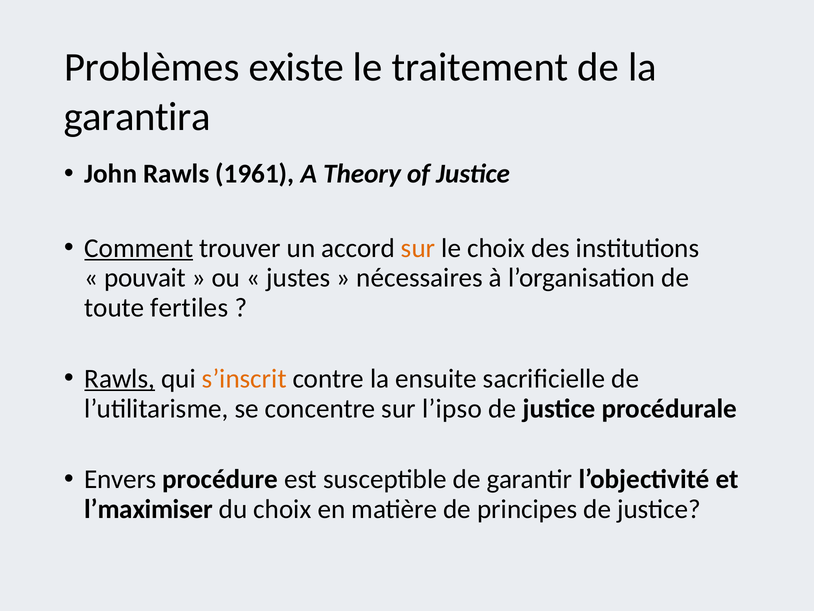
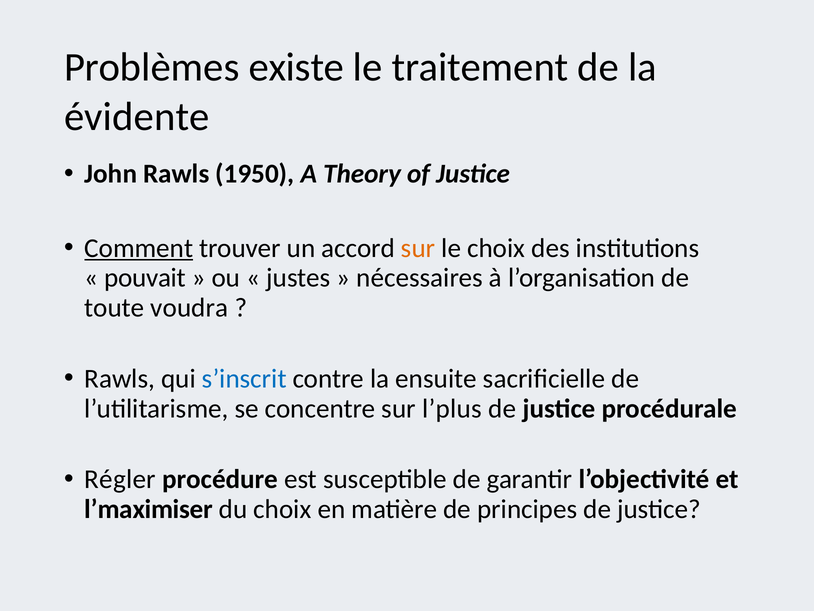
garantira: garantira -> évidente (137, 117)
1961: 1961 -> 1950 (255, 174)
fertiles: fertiles -> voudra (189, 308)
Rawls underline: present -> none (120, 378)
s’inscrit colour: orange -> blue (244, 378)
l’ipso: l’ipso -> l’plus (452, 408)
Envers: Envers -> Régler (120, 479)
